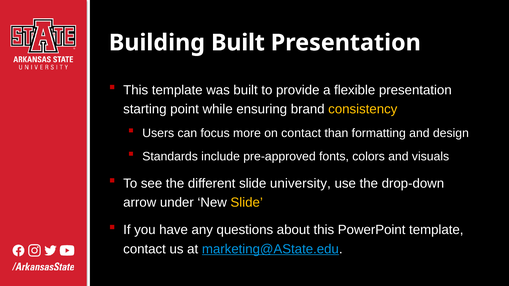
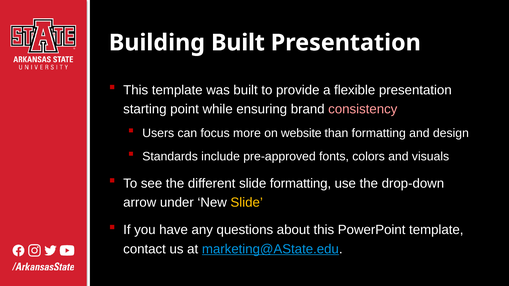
consistency colour: yellow -> pink (363, 109)
on contact: contact -> website (301, 133)
slide university: university -> formatting (301, 184)
